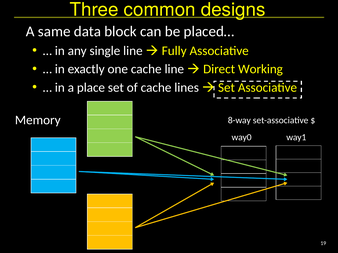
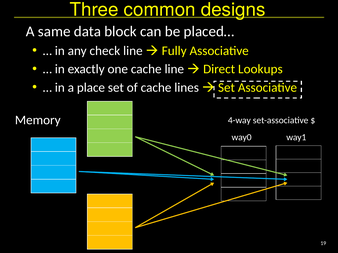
single: single -> check (105, 51)
Working: Working -> Lookups (260, 69)
8-way: 8-way -> 4-way (239, 121)
